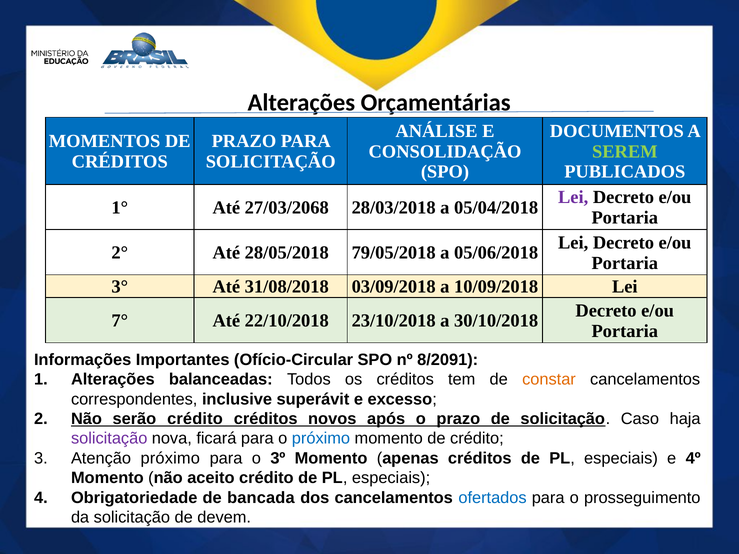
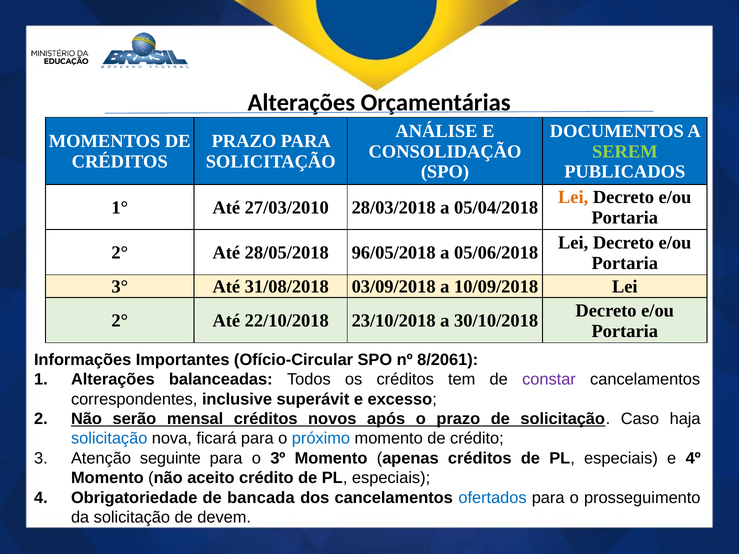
Lei colour: purple -> orange (573, 197)
27/03/2068: 27/03/2068 -> 27/03/2010 (287, 208)
79/05/2018: 79/05/2018 -> 96/05/2018 (394, 253)
7°: 7° -> 2° (120, 321)
8/2091: 8/2091 -> 8/2061 (448, 360)
constar colour: orange -> purple (549, 380)
serão crédito: crédito -> mensal (195, 419)
solicitação colour: purple -> blue (109, 439)
Atenção próximo: próximo -> seguinte (170, 458)
